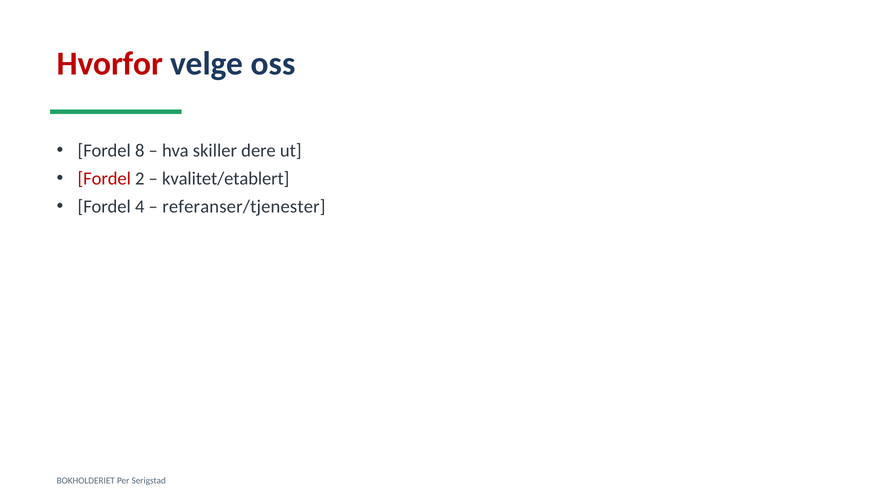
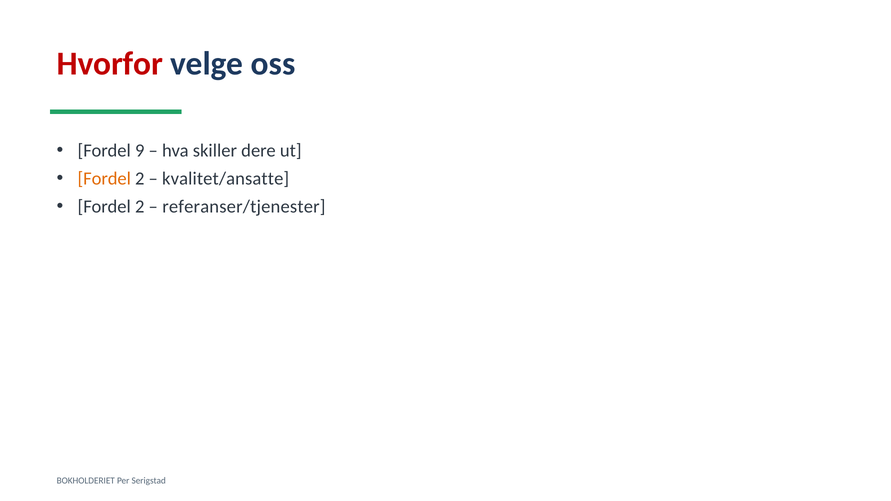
8: 8 -> 9 (140, 151)
Fordel colour: red -> orange (104, 179)
kvalitet/etablert: kvalitet/etablert -> kvalitet/ansatte (226, 179)
4: 4 -> 2 (140, 207)
